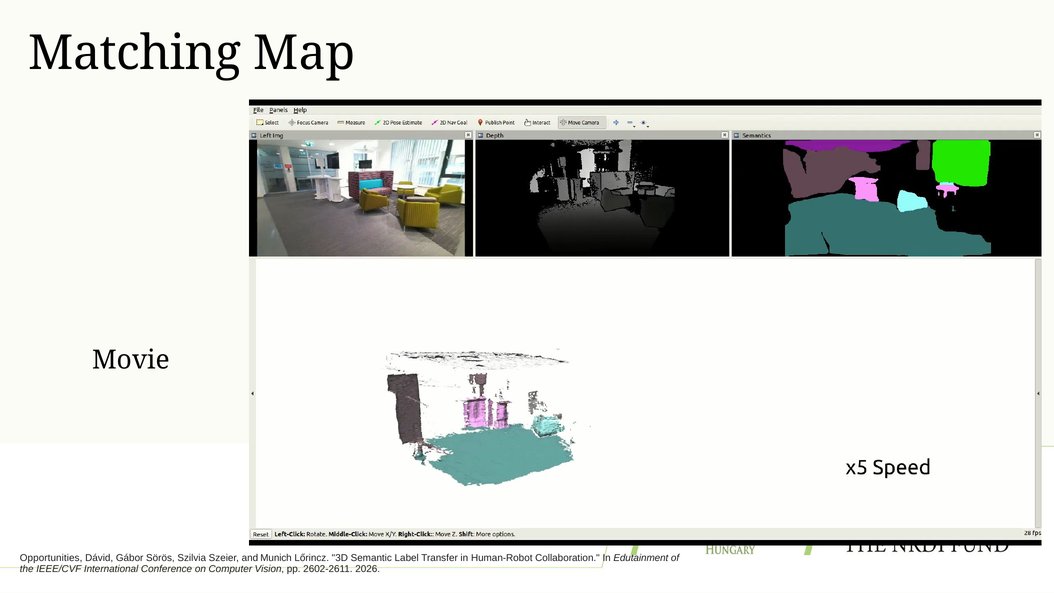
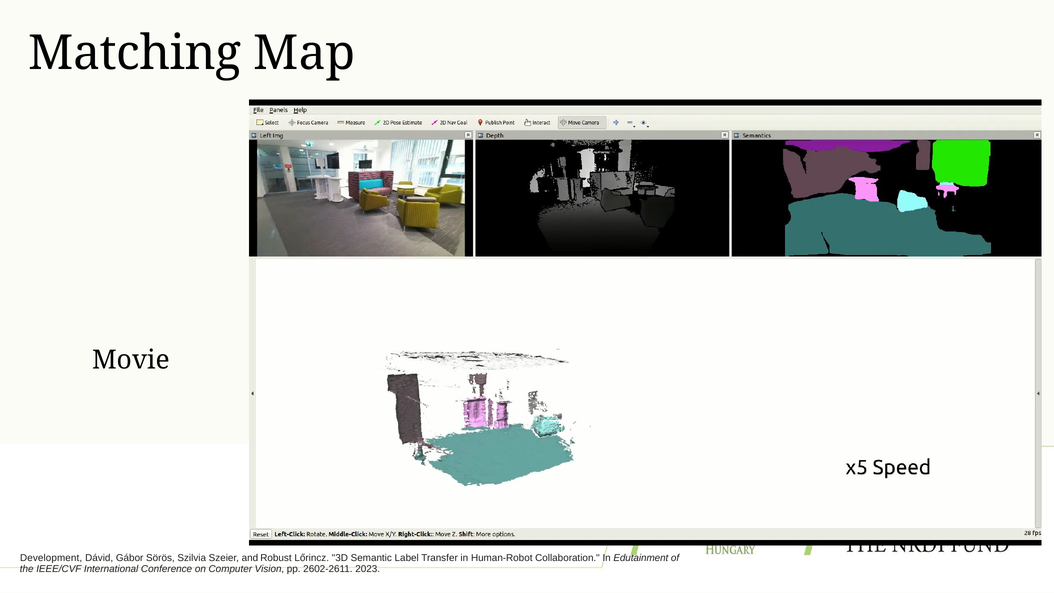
Opportunities: Opportunities -> Development (51, 558)
Munich: Munich -> Robust (276, 558)
2026: 2026 -> 2023 (368, 569)
